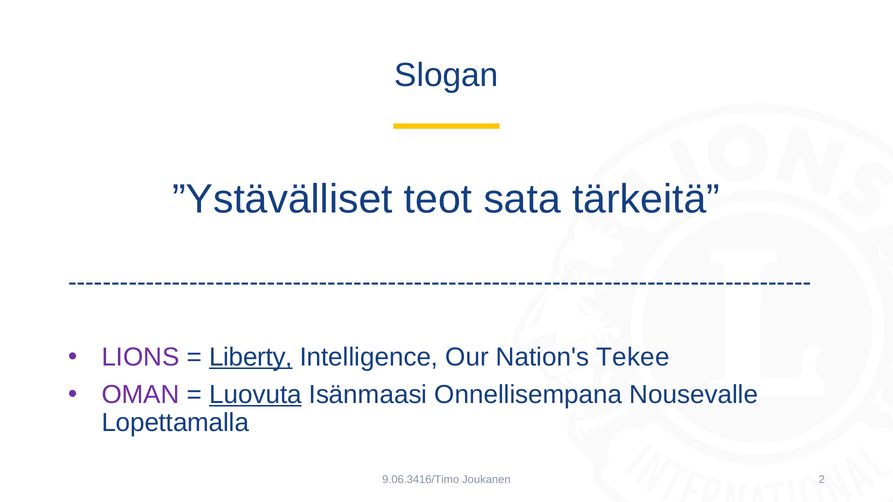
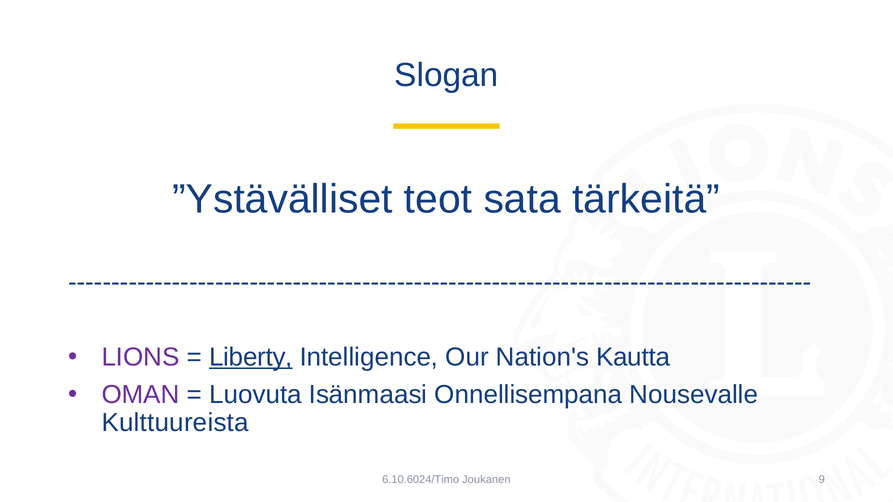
Tekee: Tekee -> Kautta (633, 357)
Luovuta underline: present -> none (255, 395)
Lopettamalla: Lopettamalla -> Kulttuureista (175, 423)
9.06.3416/Timo: 9.06.3416/Timo -> 6.10.6024/Timo (421, 480)
2: 2 -> 9 (822, 480)
